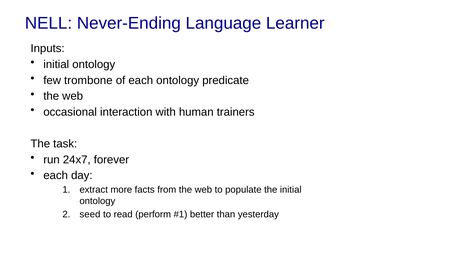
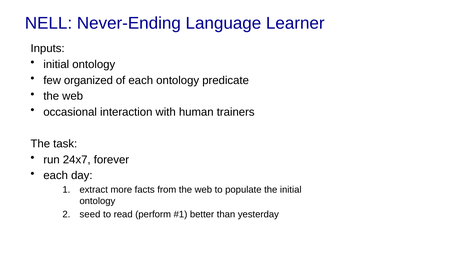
trombone: trombone -> organized (88, 80)
